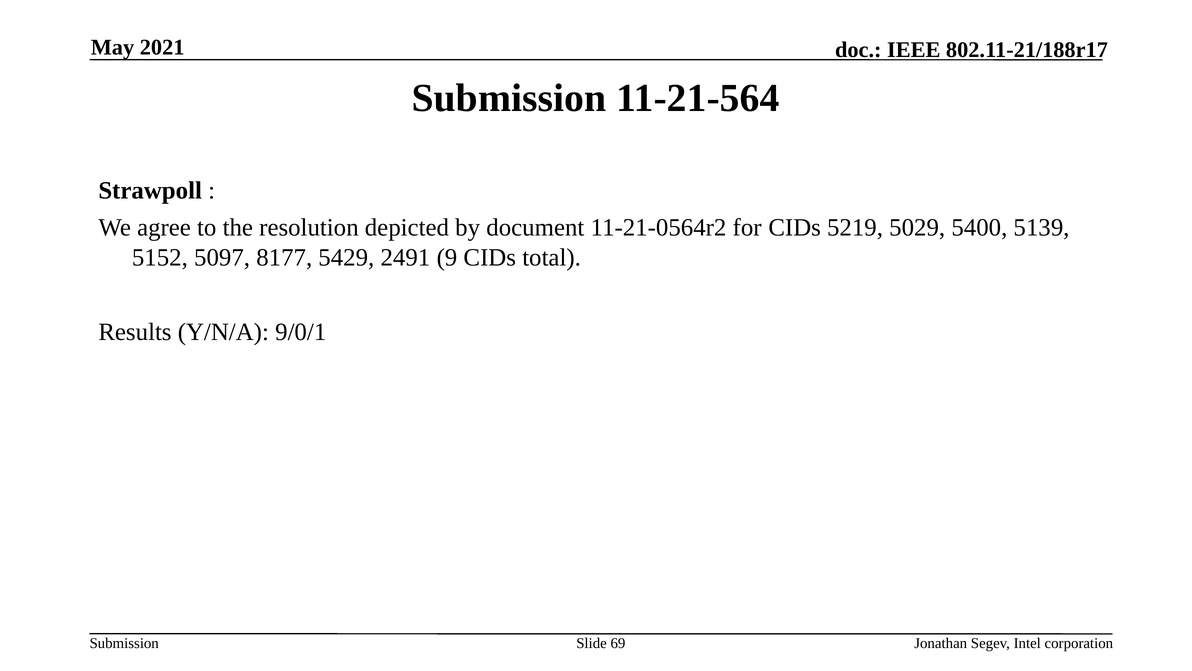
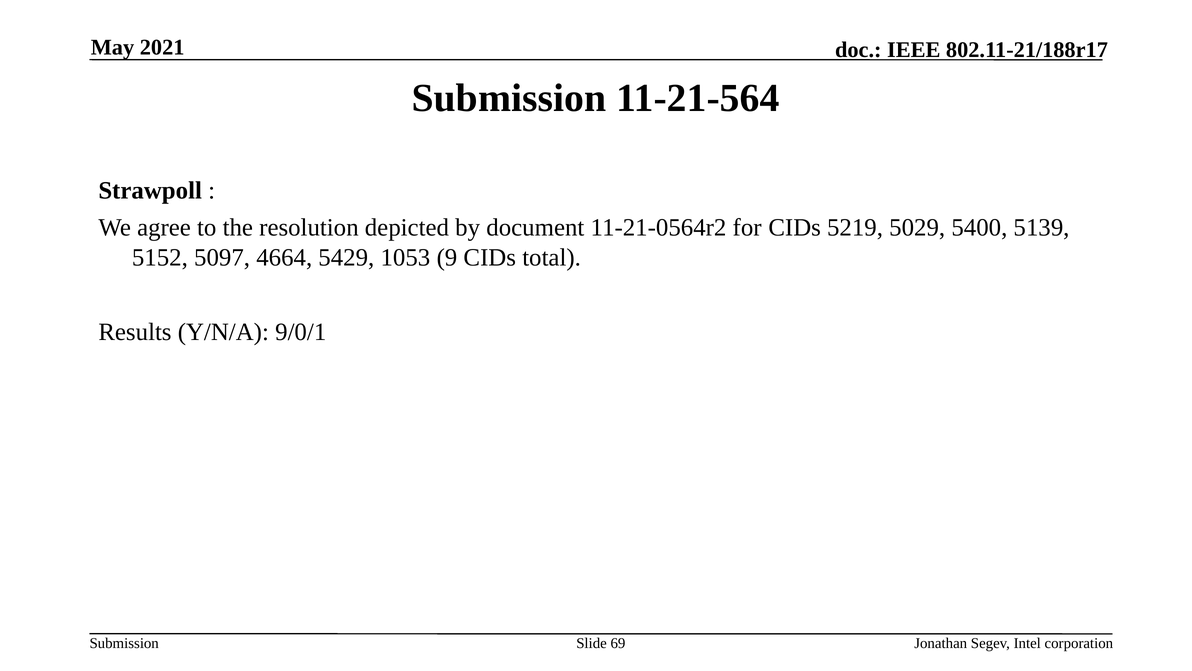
8177: 8177 -> 4664 (284, 257)
2491: 2491 -> 1053 (405, 257)
